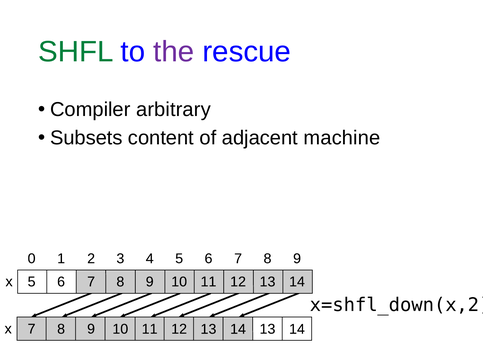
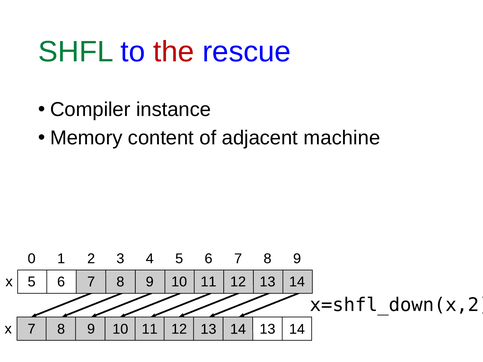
the colour: purple -> red (174, 52)
arbitrary: arbitrary -> instance (174, 110)
Subsets: Subsets -> Memory (86, 138)
